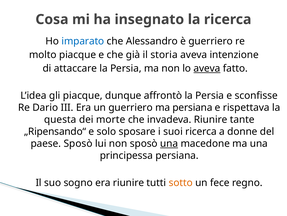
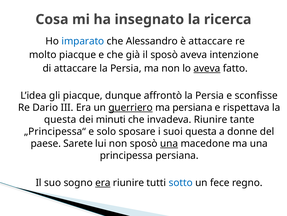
è guerriero: guerriero -> attaccare (211, 41)
il storia: storia -> sposò (164, 55)
guerriero underline: none -> present (131, 107)
morte: morte -> minuti (111, 119)
„Ripensando“: „Ripensando“ -> „Principessa“ (55, 131)
suoi ricerca: ricerca -> questa (201, 131)
paese Sposò: Sposò -> Sarete (78, 143)
era underline: none -> present (103, 182)
sotto colour: orange -> blue (181, 182)
